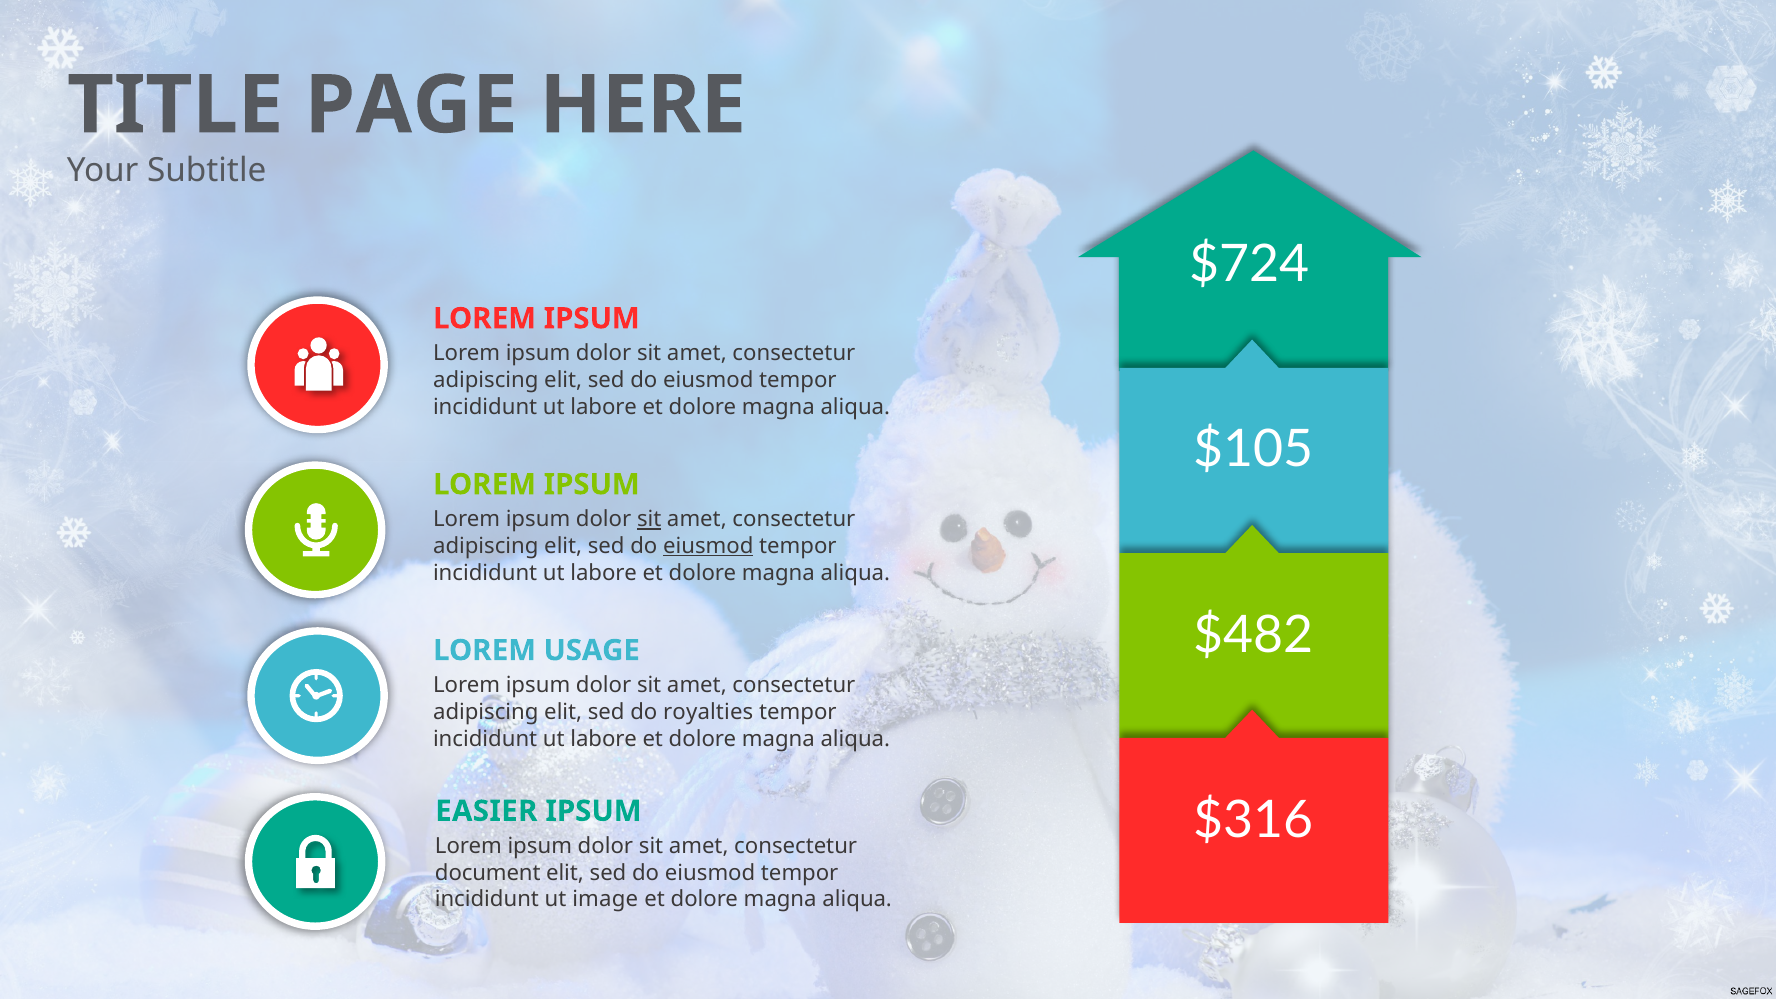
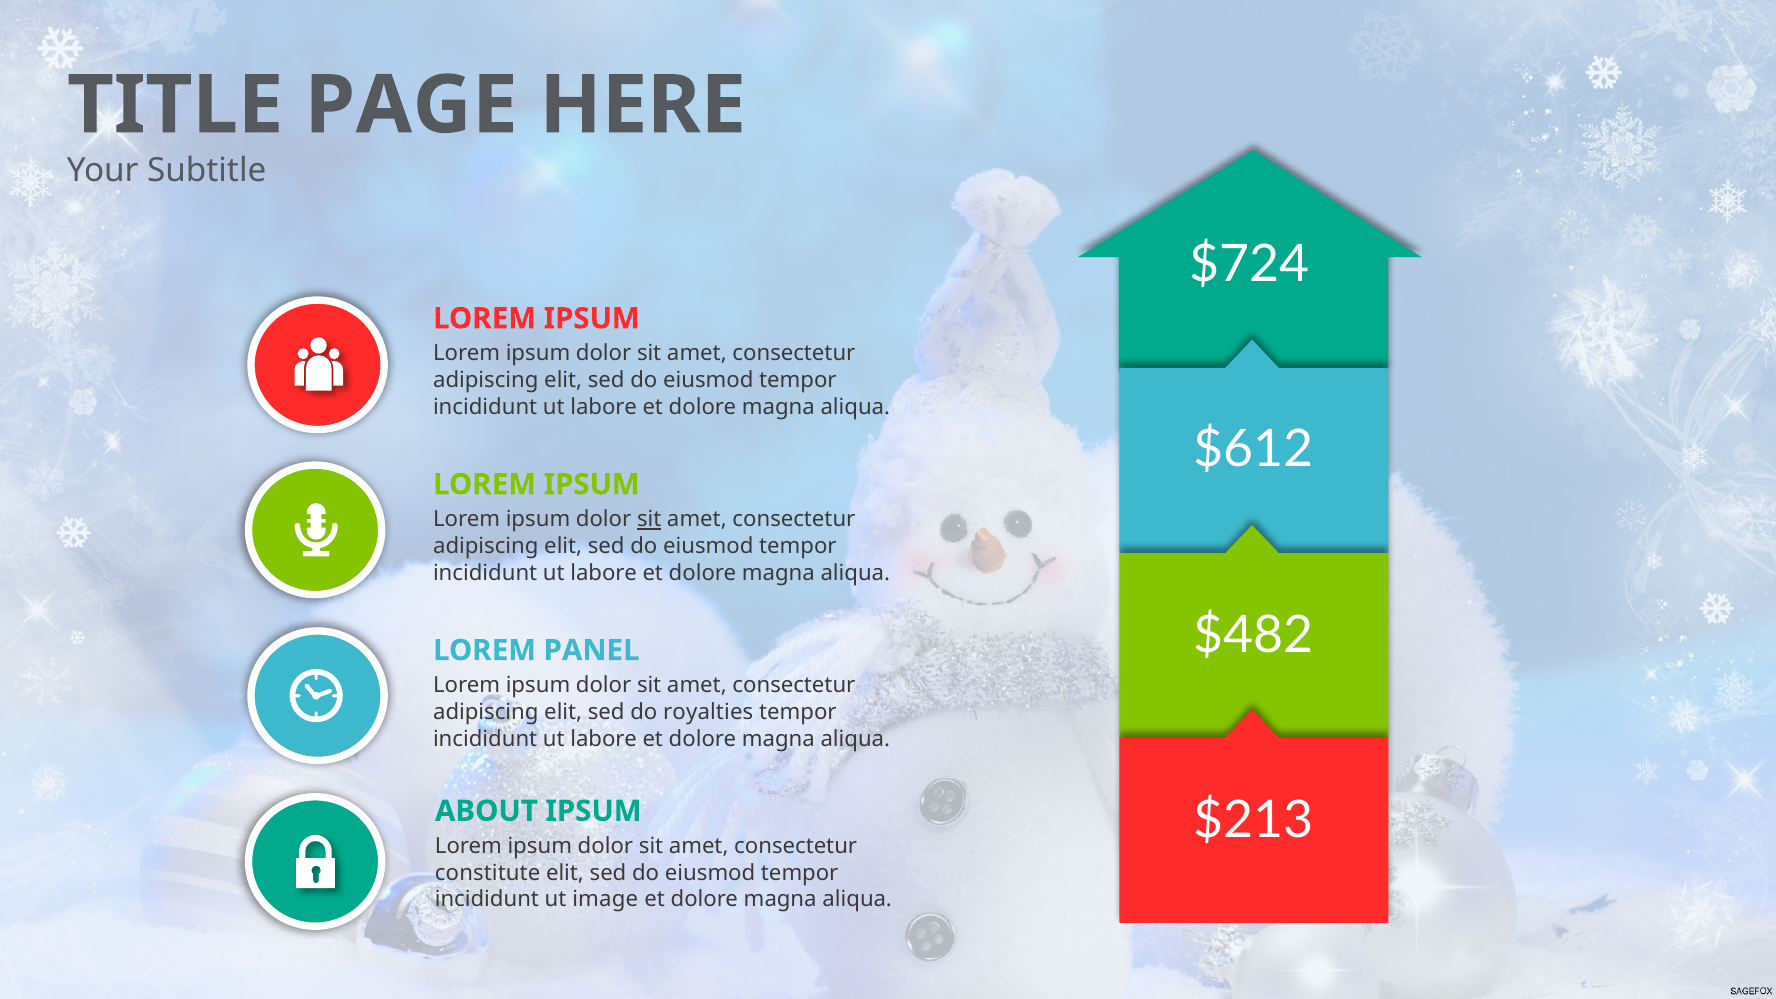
$105: $105 -> $612 (1254, 450)
eiusmod underline: present -> none (708, 546)
USAGE: USAGE -> PANEL (592, 650)
$316: $316 -> $213 (1254, 820)
EASIER: EASIER -> ABOUT (486, 811)
document: document -> constitute (488, 873)
